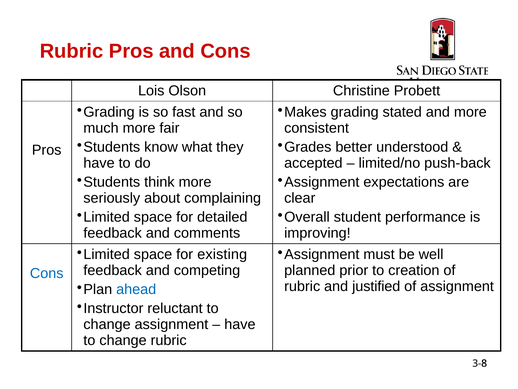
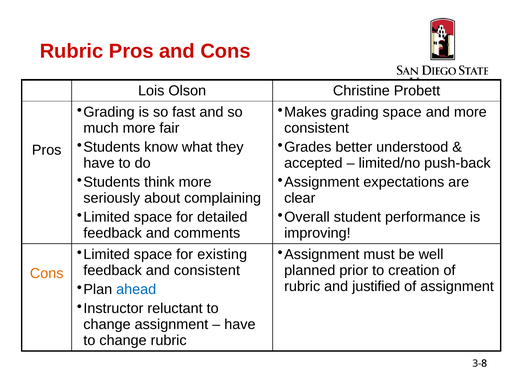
grading stated: stated -> space (402, 112)
and competing: competing -> consistent (207, 270)
Cons colour: blue -> orange (47, 273)
